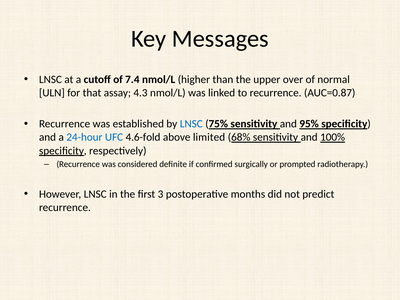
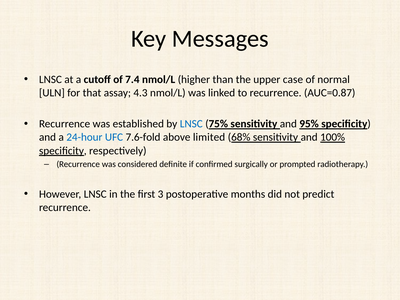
over: over -> case (293, 79)
4.6-fold: 4.6-fold -> 7.6-fold (143, 137)
